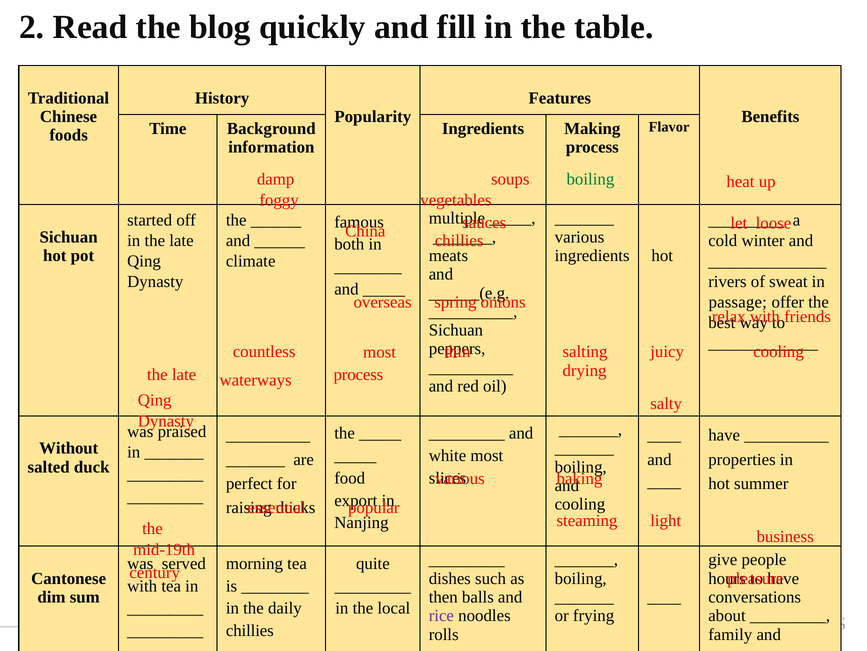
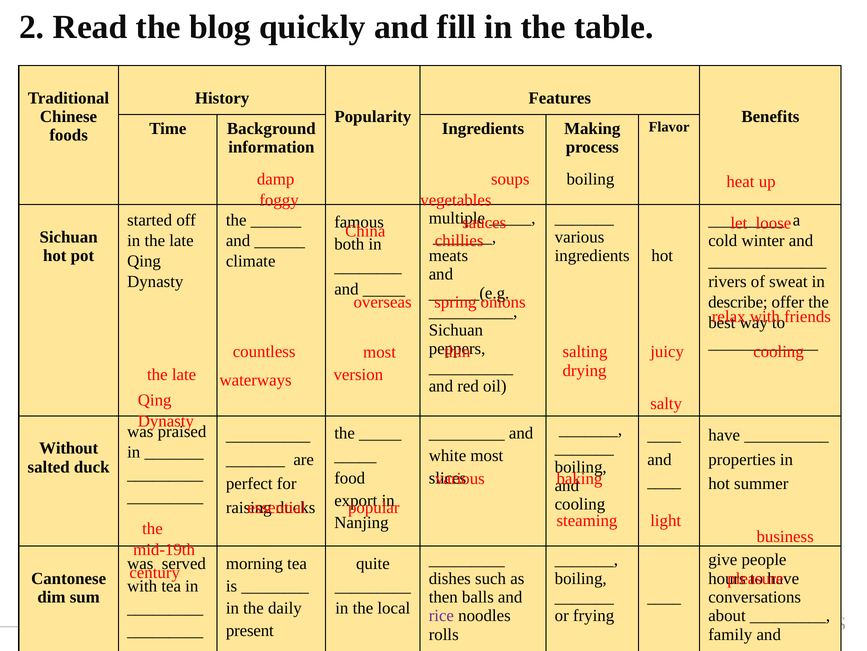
boiling colour: green -> black (590, 179)
passage: passage -> describe (738, 302)
process: process -> version (358, 374)
chillies: chillies -> present (250, 630)
